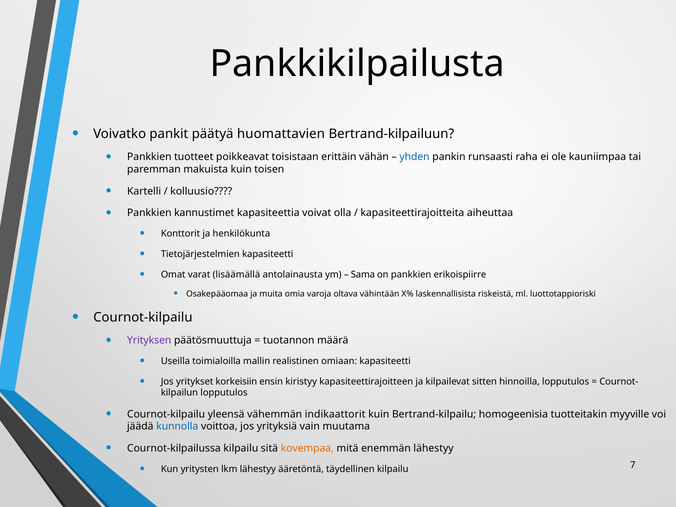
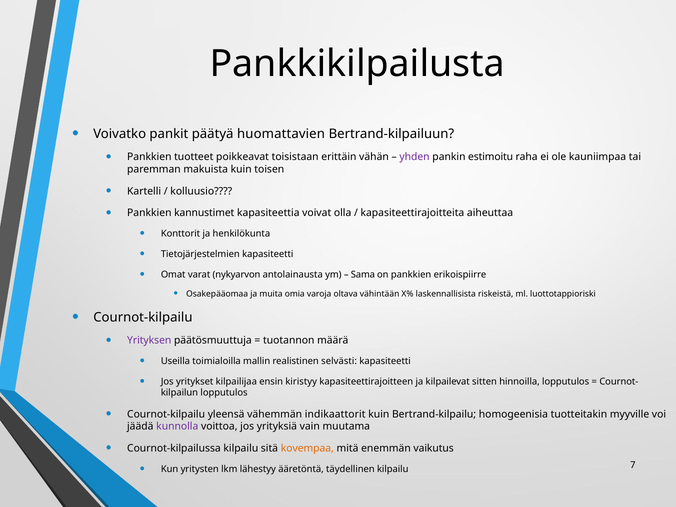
yhden colour: blue -> purple (415, 157)
runsaasti: runsaasti -> estimoitu (491, 157)
lisäämällä: lisäämällä -> nykyarvon (237, 274)
omiaan: omiaan -> selvästi (339, 361)
korkeisiin: korkeisiin -> kilpailijaa (236, 382)
kunnolla colour: blue -> purple (177, 427)
enemmän lähestyy: lähestyy -> vaikutus (434, 448)
